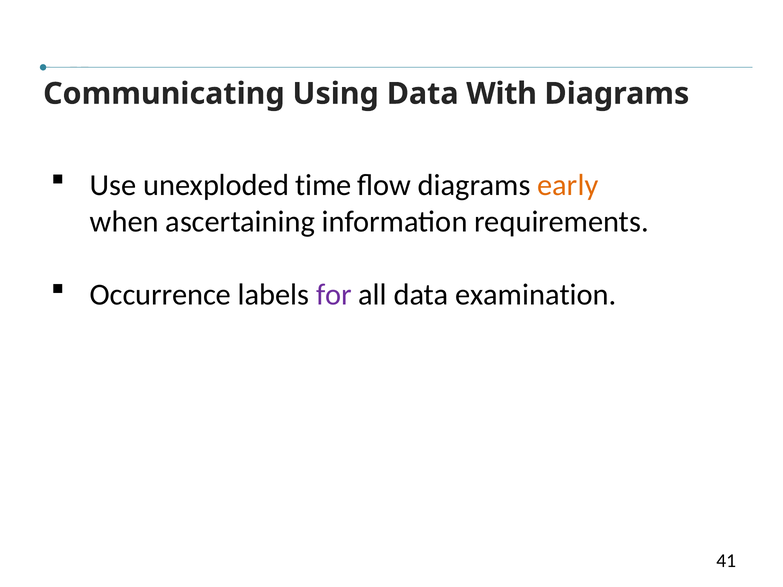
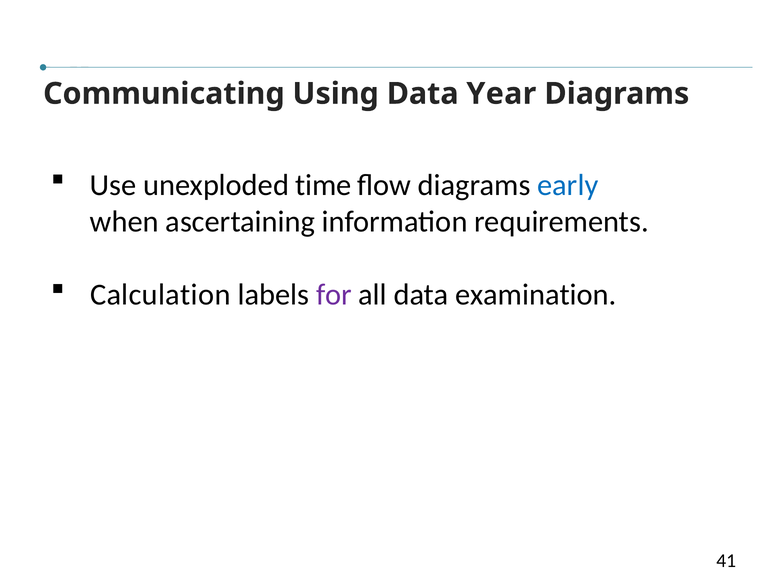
With: With -> Year (501, 94)
early colour: orange -> blue (568, 185)
Occurrence: Occurrence -> Calculation (160, 295)
